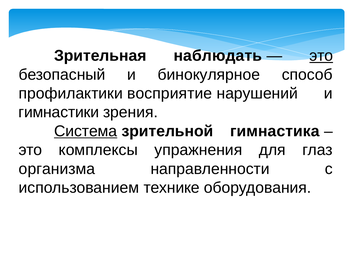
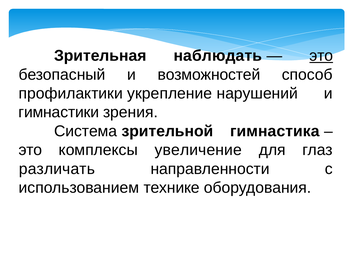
бинокулярное: бинокулярное -> возможностей (209, 75)
восприятие: восприятие -> укрепление (170, 93)
Система underline: present -> none (86, 131)
упражнения: упражнения -> увеличение (198, 150)
организма: организма -> различать (57, 169)
